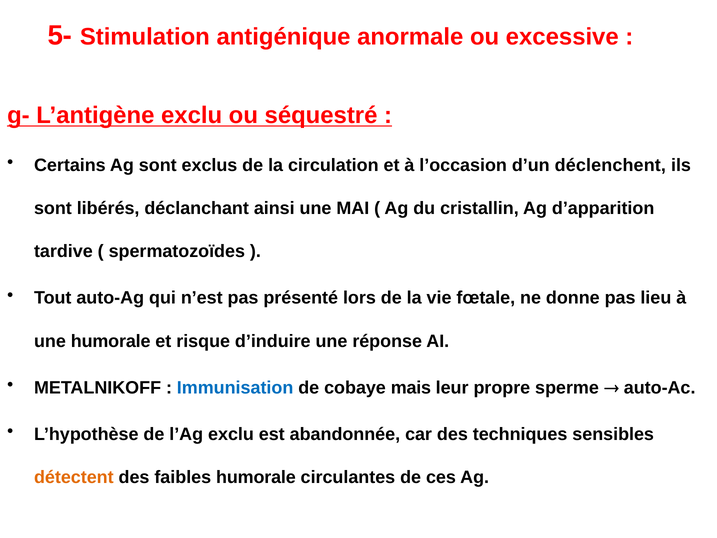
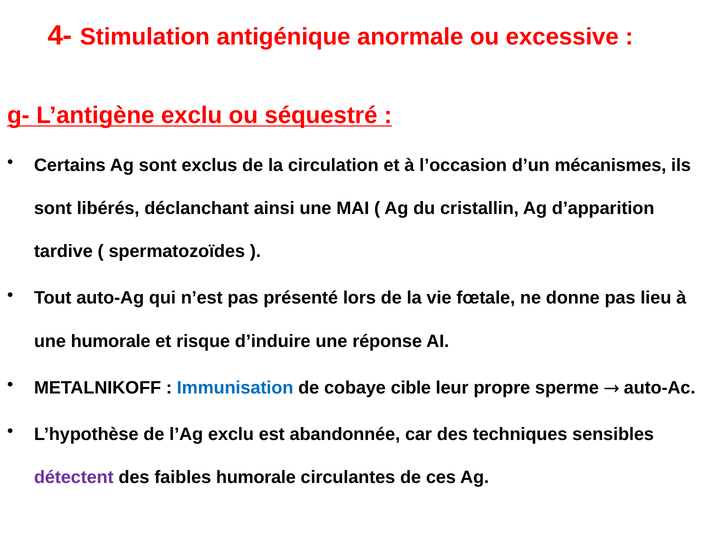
5-: 5- -> 4- (60, 36)
déclenchent: déclenchent -> mécanismes (610, 165)
mais: mais -> cible (411, 388)
détectent colour: orange -> purple (74, 477)
